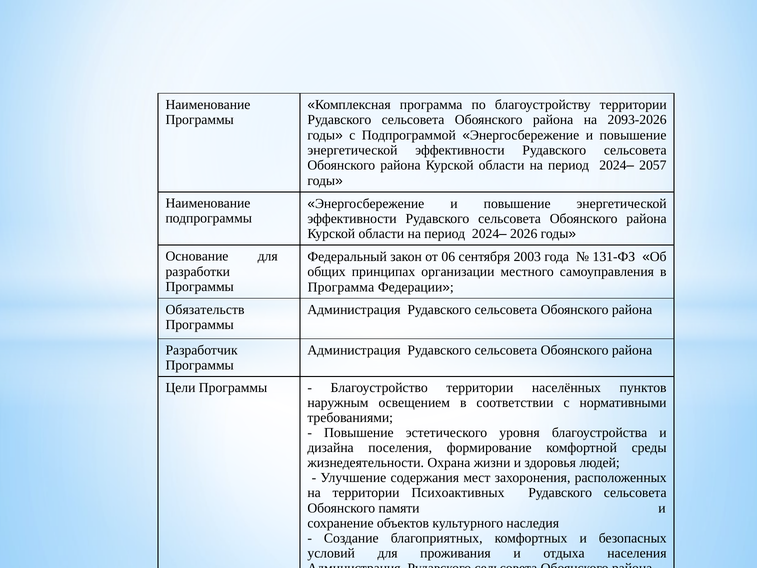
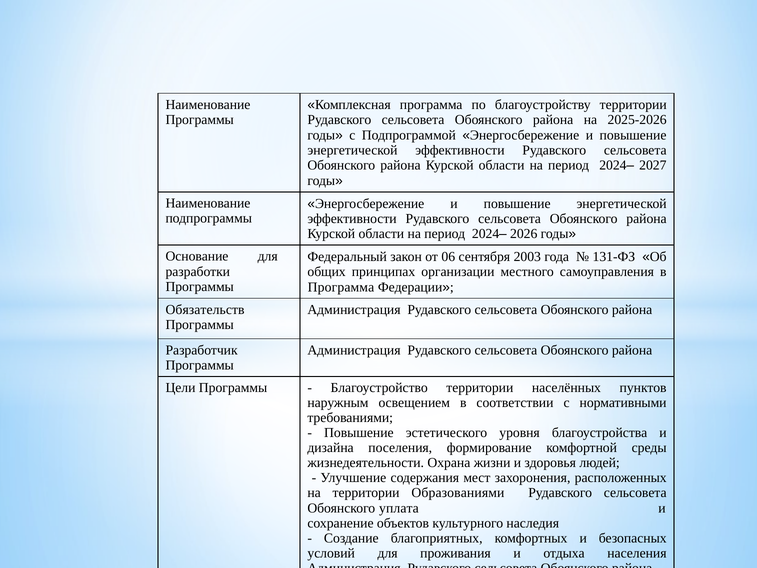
2093-2026: 2093-2026 -> 2025-2026 (637, 120)
2057: 2057 -> 2027 (653, 165)
Психоактивных: Психоактивных -> Образованиями (458, 493)
памяти: памяти -> уплата (399, 508)
